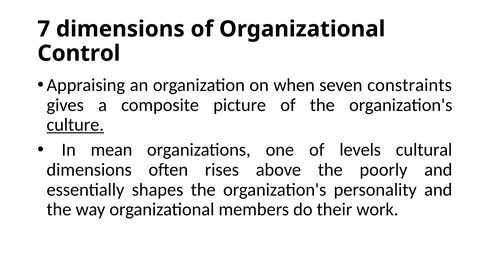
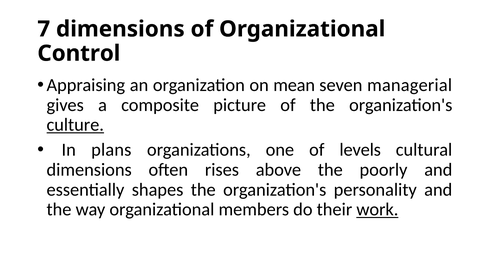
when: when -> mean (294, 85)
constraints: constraints -> managerial (410, 85)
mean: mean -> plans (111, 150)
work underline: none -> present (377, 209)
